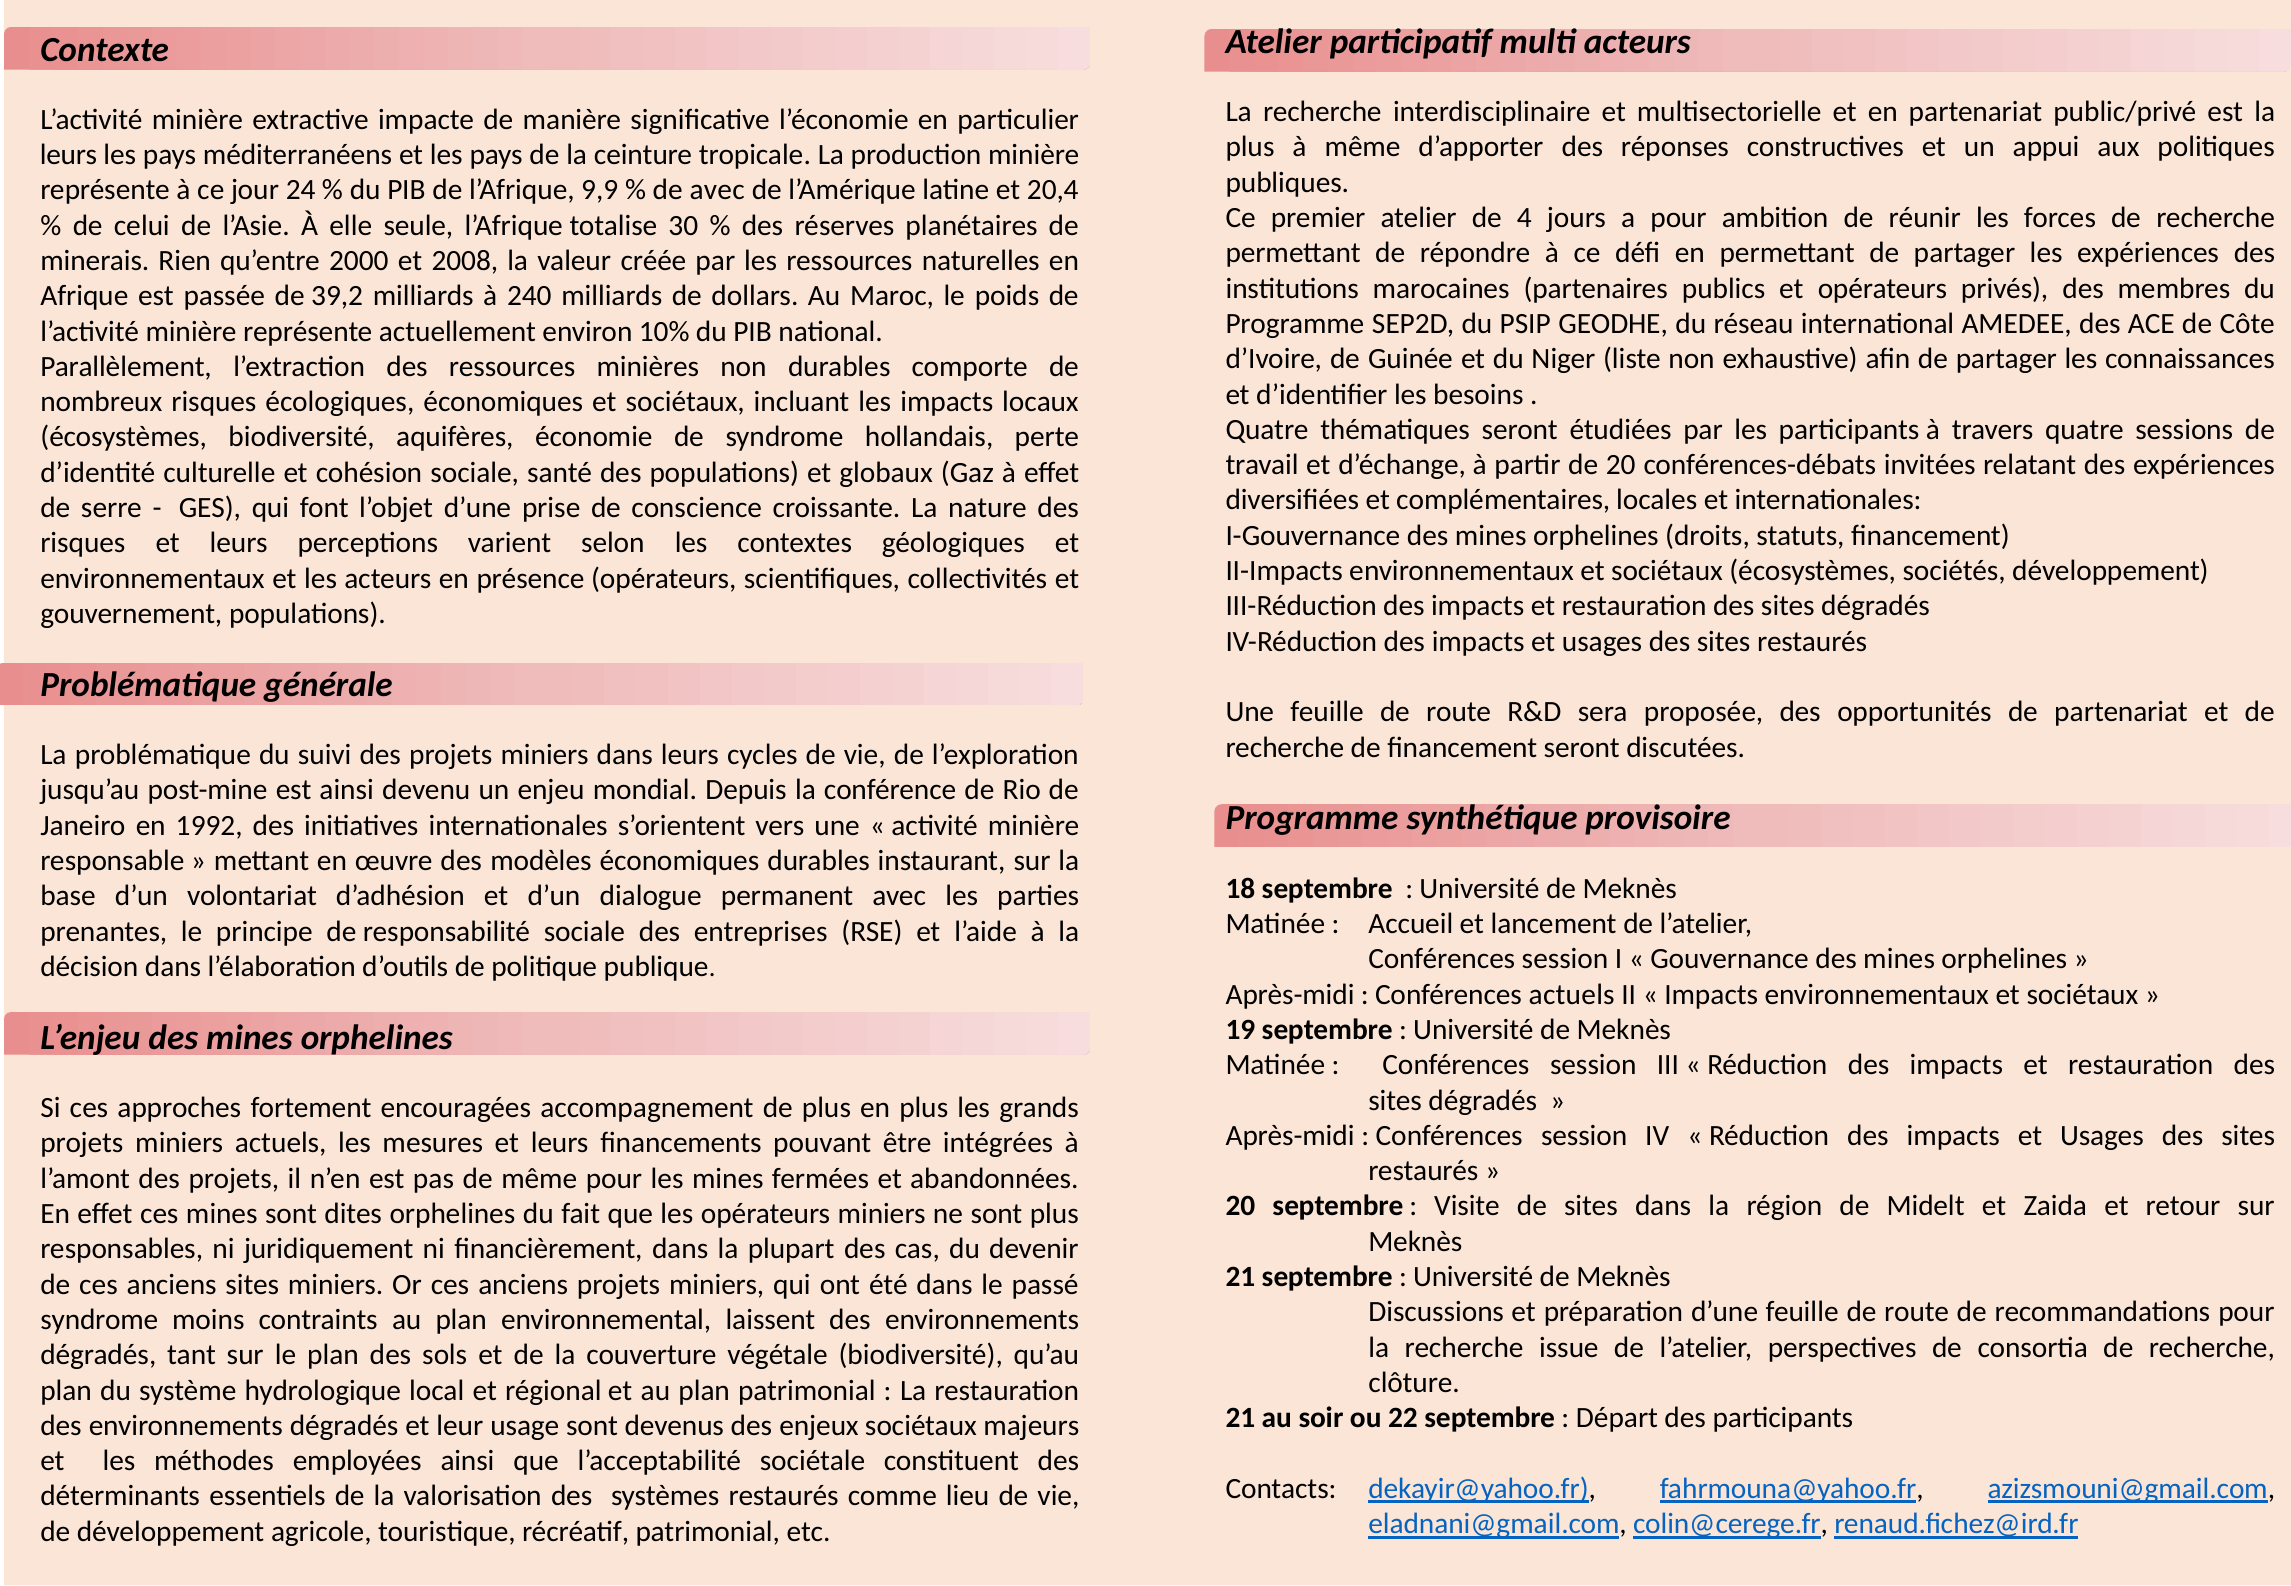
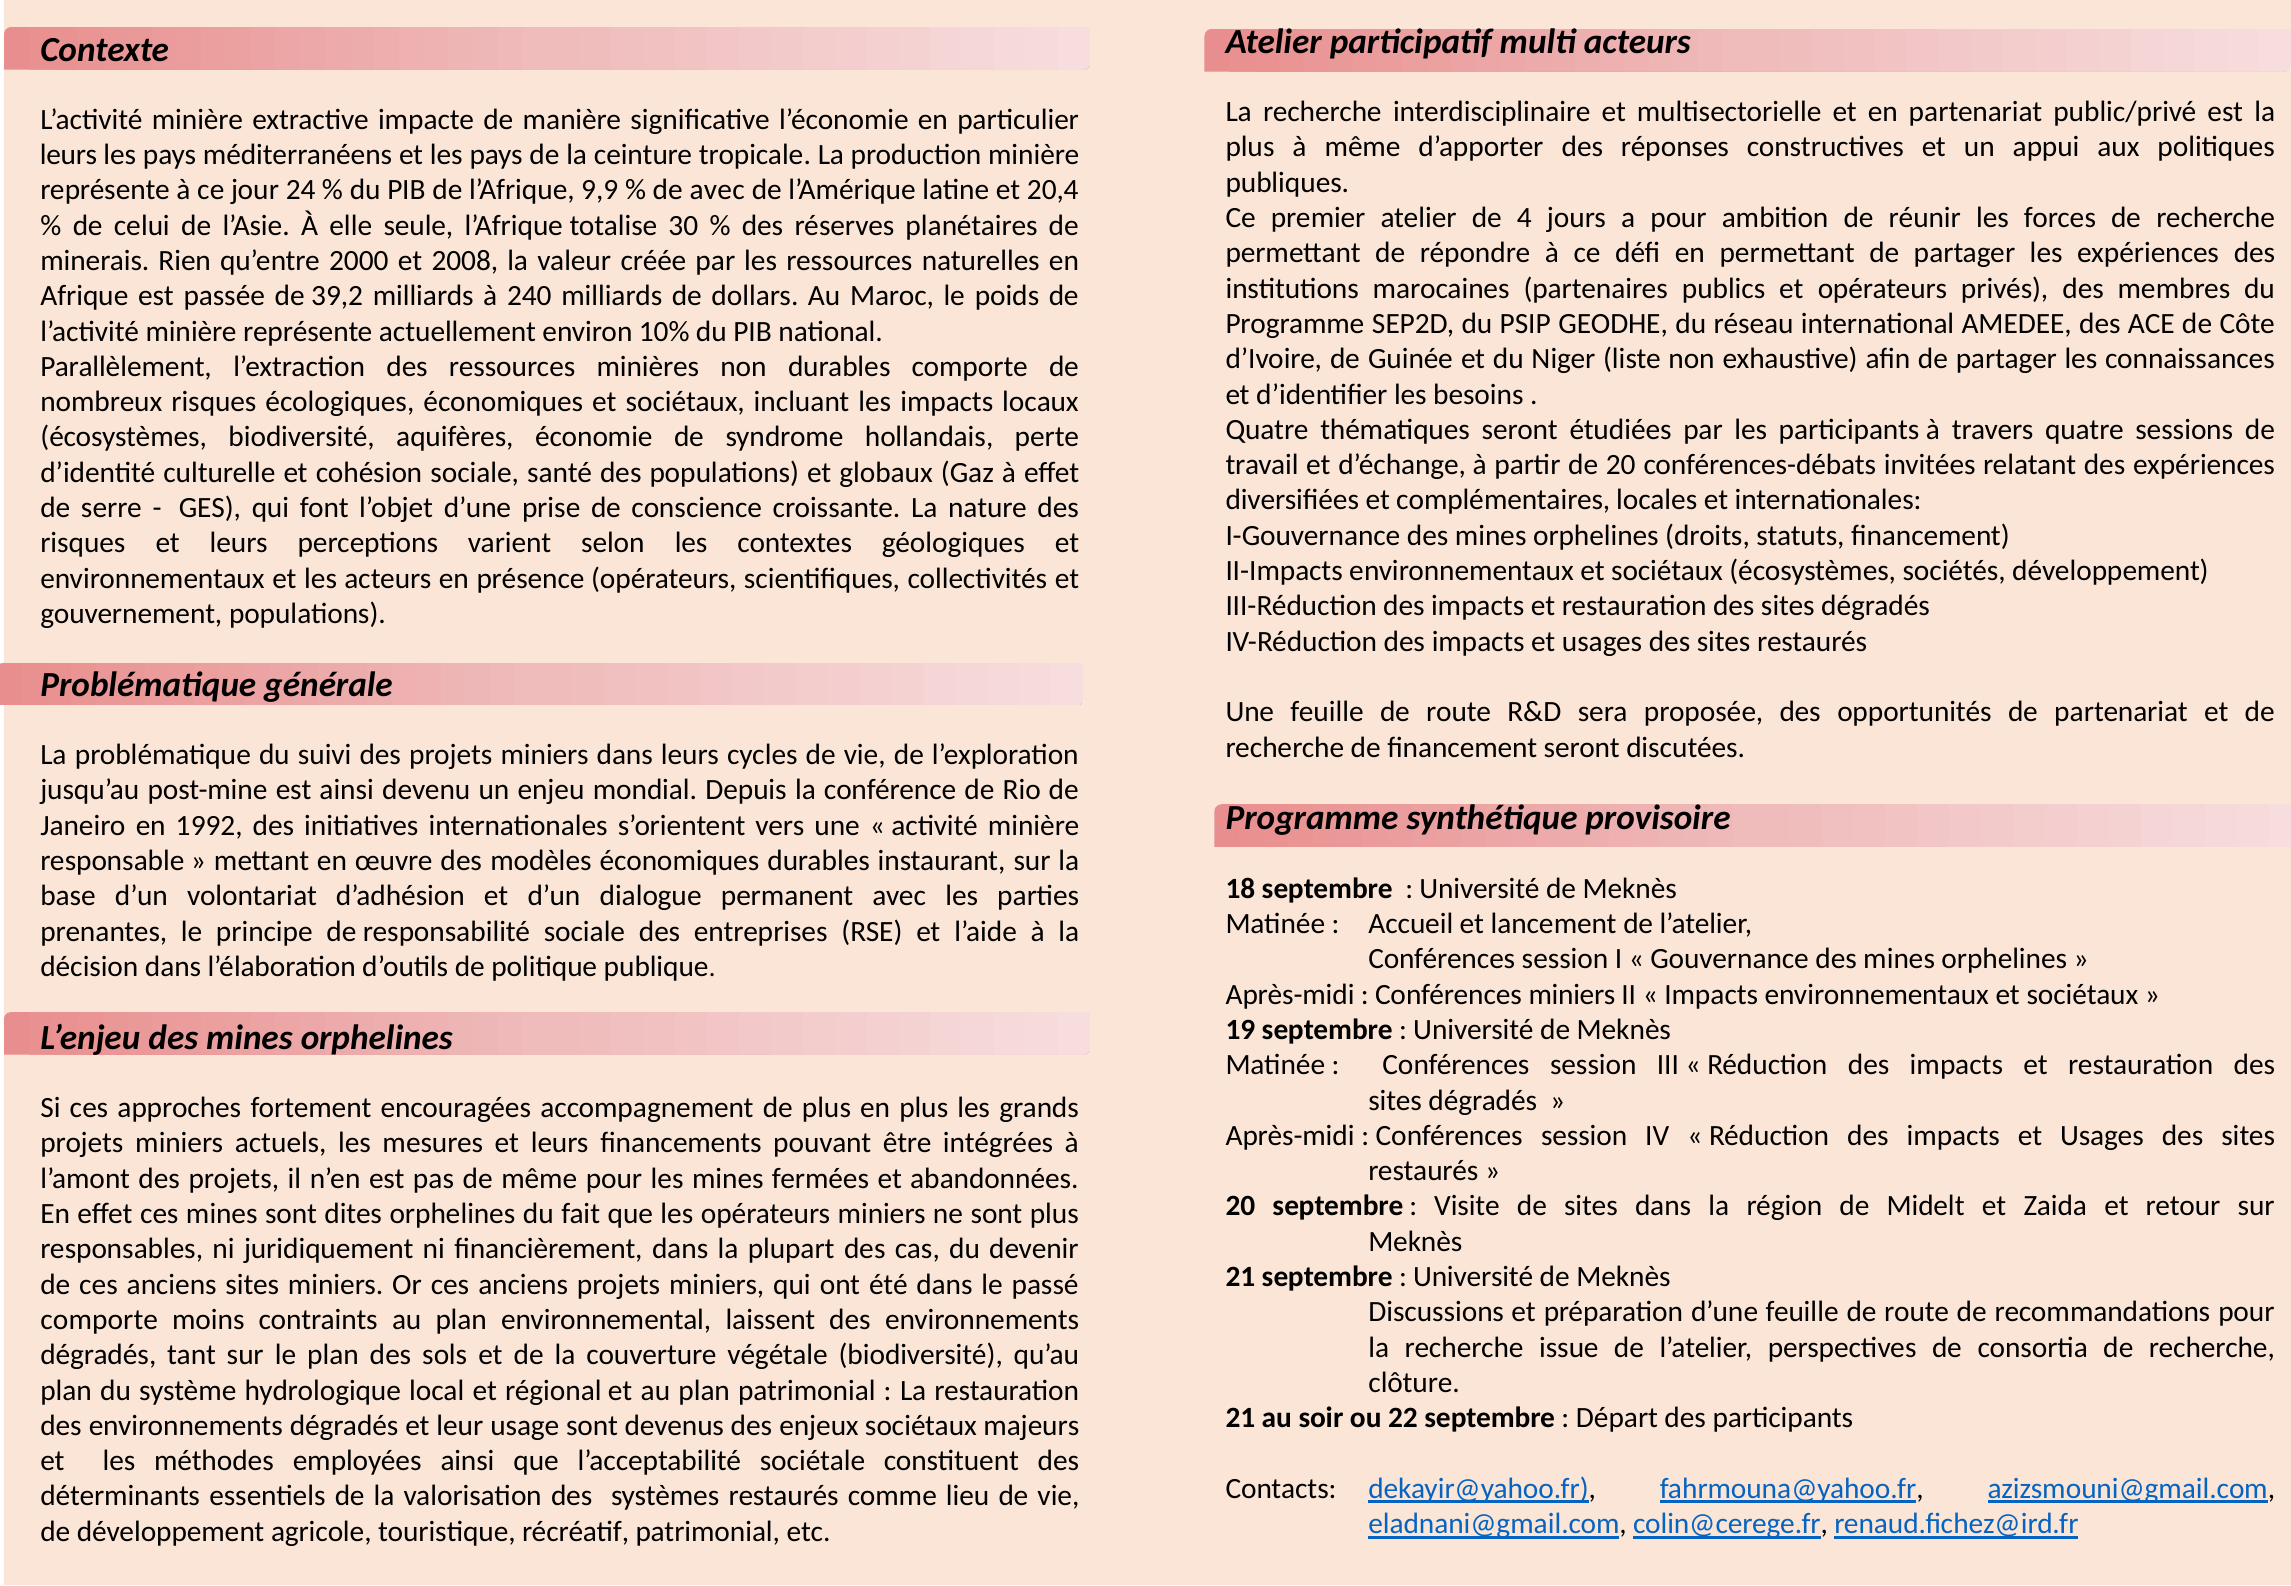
Conférences actuels: actuels -> miniers (1572, 994)
syndrome: syndrome -> comporte (99, 1320)
